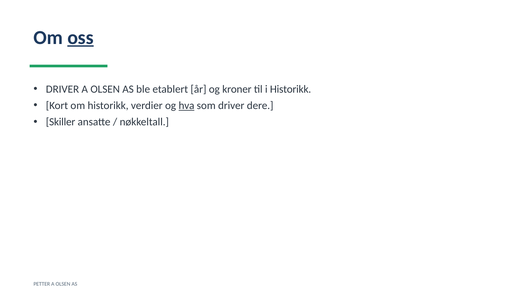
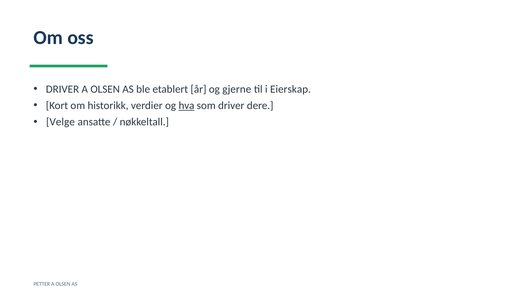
oss underline: present -> none (81, 38)
kroner: kroner -> gjerne (237, 89)
i Historikk: Historikk -> Eierskap (290, 89)
Skiller: Skiller -> Velge (60, 122)
